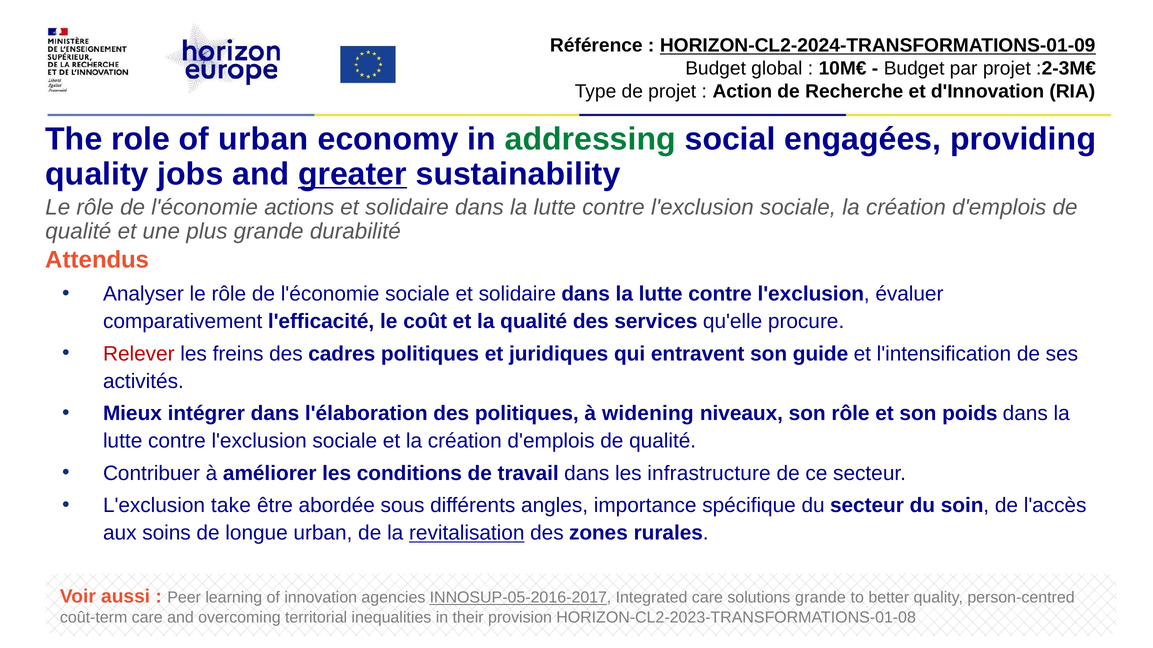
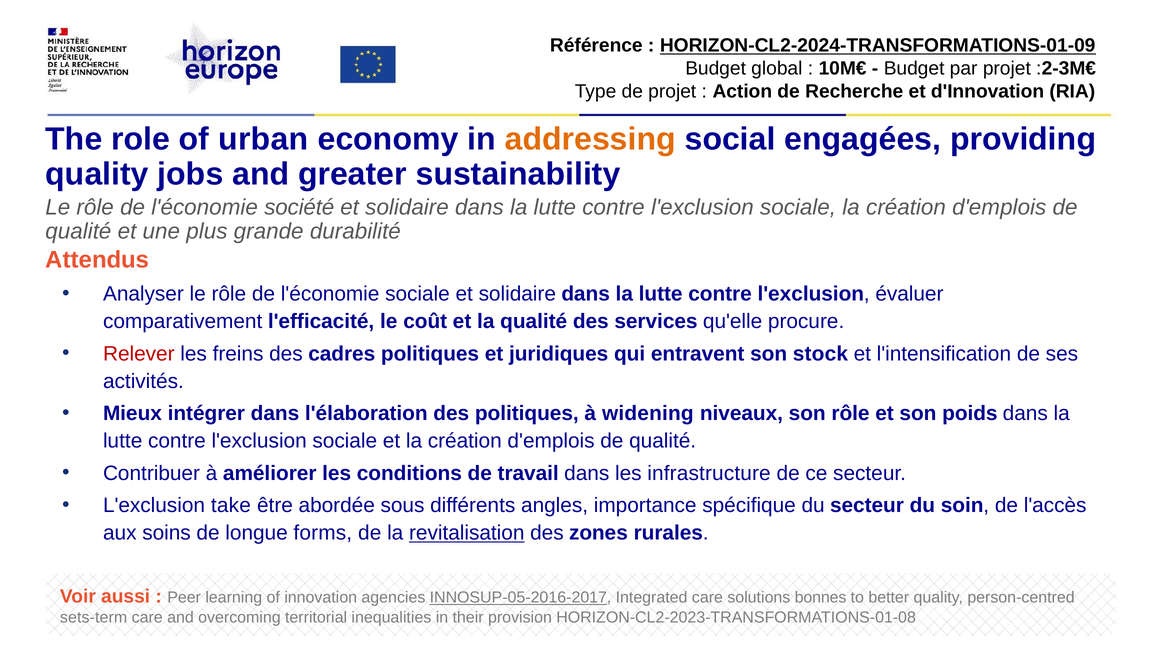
addressing colour: green -> orange (590, 140)
greater underline: present -> none (352, 174)
actions: actions -> société (299, 207)
guide: guide -> stock (820, 354)
longue urban: urban -> forms (323, 534)
solutions grande: grande -> bonnes (821, 598)
coût-term: coût-term -> sets-term (94, 618)
